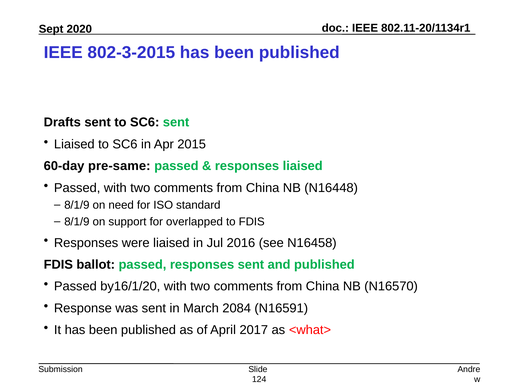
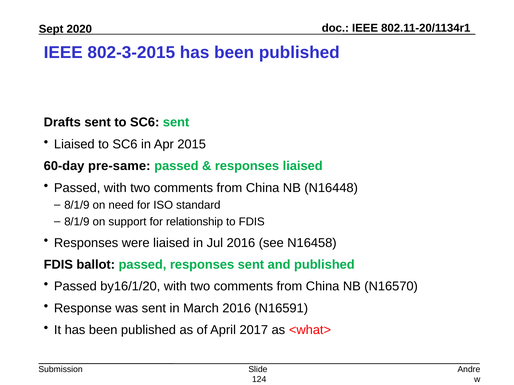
overlapped: overlapped -> relationship (195, 222)
March 2084: 2084 -> 2016 (237, 309)
